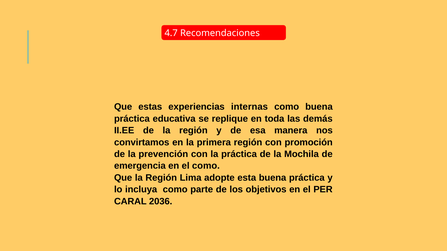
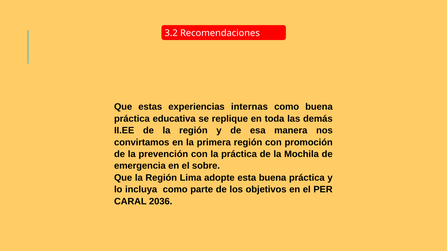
4.7: 4.7 -> 3.2 (171, 33)
el como: como -> sobre (206, 166)
